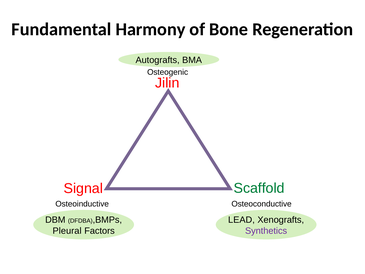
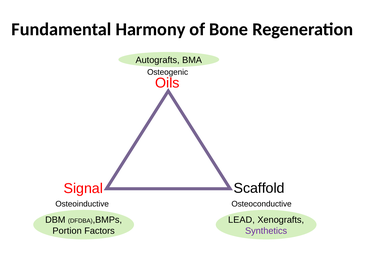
Jilin: Jilin -> Oils (167, 83)
Scaffold colour: green -> black (259, 188)
Pleural: Pleural -> Portion (67, 231)
